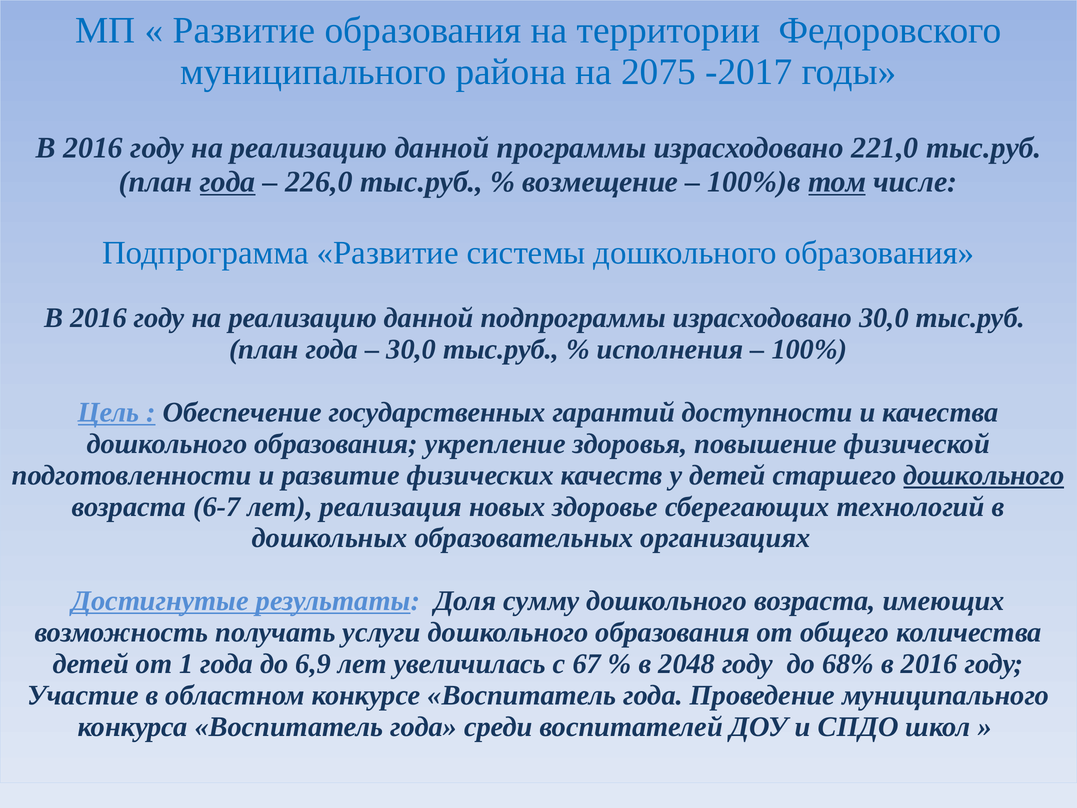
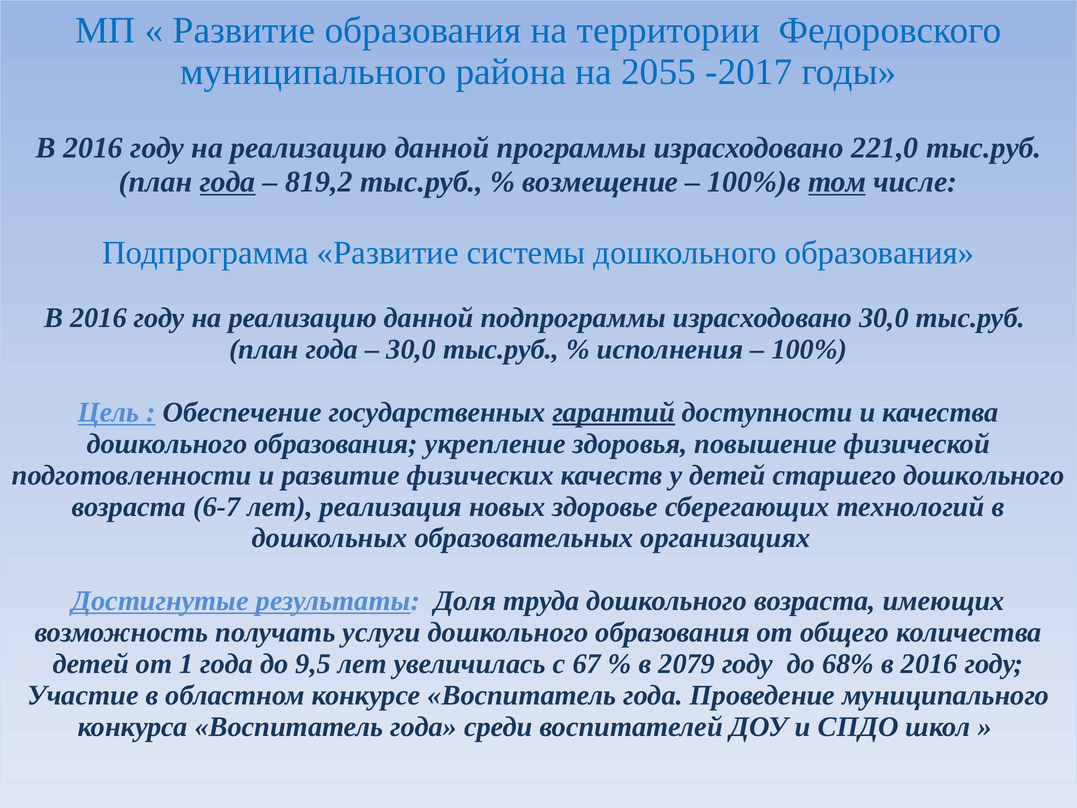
2075: 2075 -> 2055 (659, 72)
226,0: 226,0 -> 819,2 (319, 182)
гарантий underline: none -> present (614, 412)
дошкольного underline: present -> none (984, 475)
сумму: сумму -> труда (541, 601)
6,9: 6,9 -> 9,5 (313, 664)
2048: 2048 -> 2079 (687, 664)
